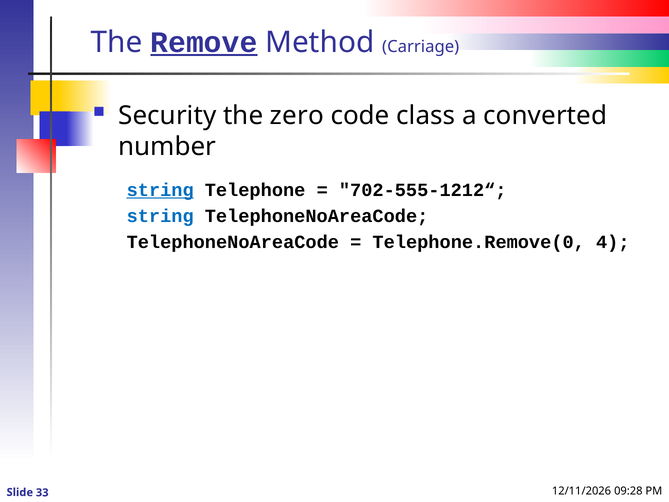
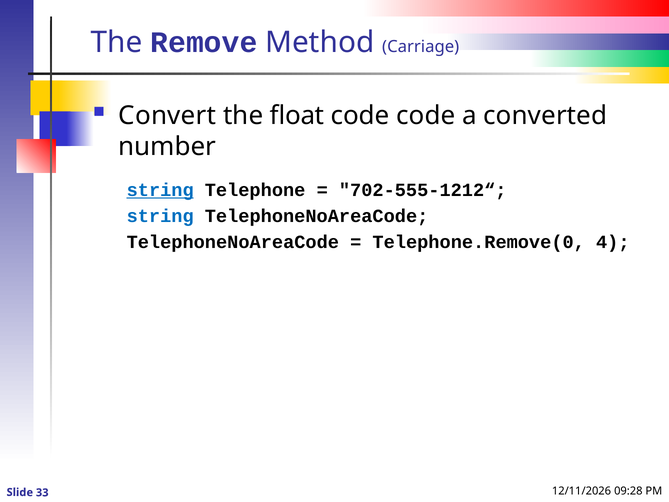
Remove underline: present -> none (204, 42)
Security: Security -> Convert (167, 116)
zero: zero -> float (297, 116)
code class: class -> code (426, 116)
